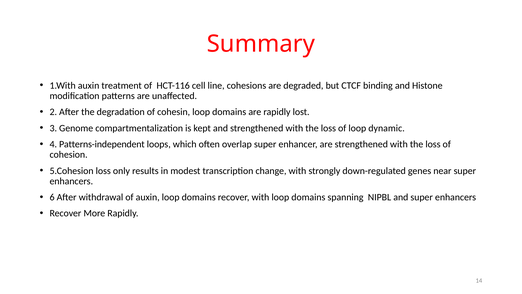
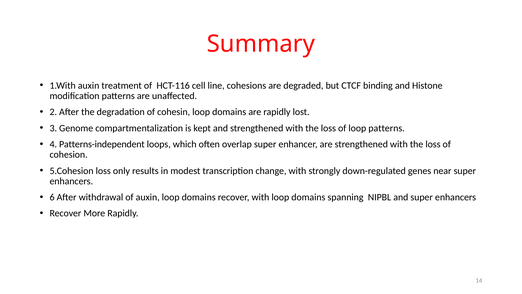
loop dynamic: dynamic -> patterns (387, 128)
